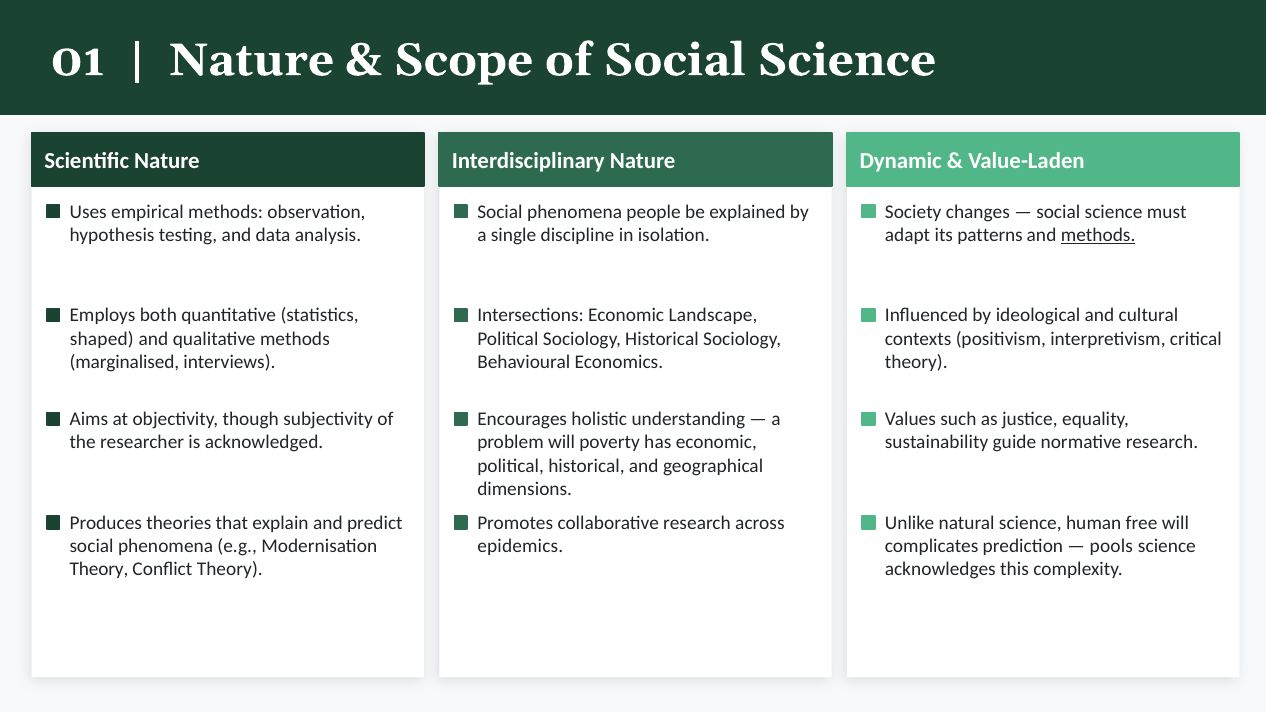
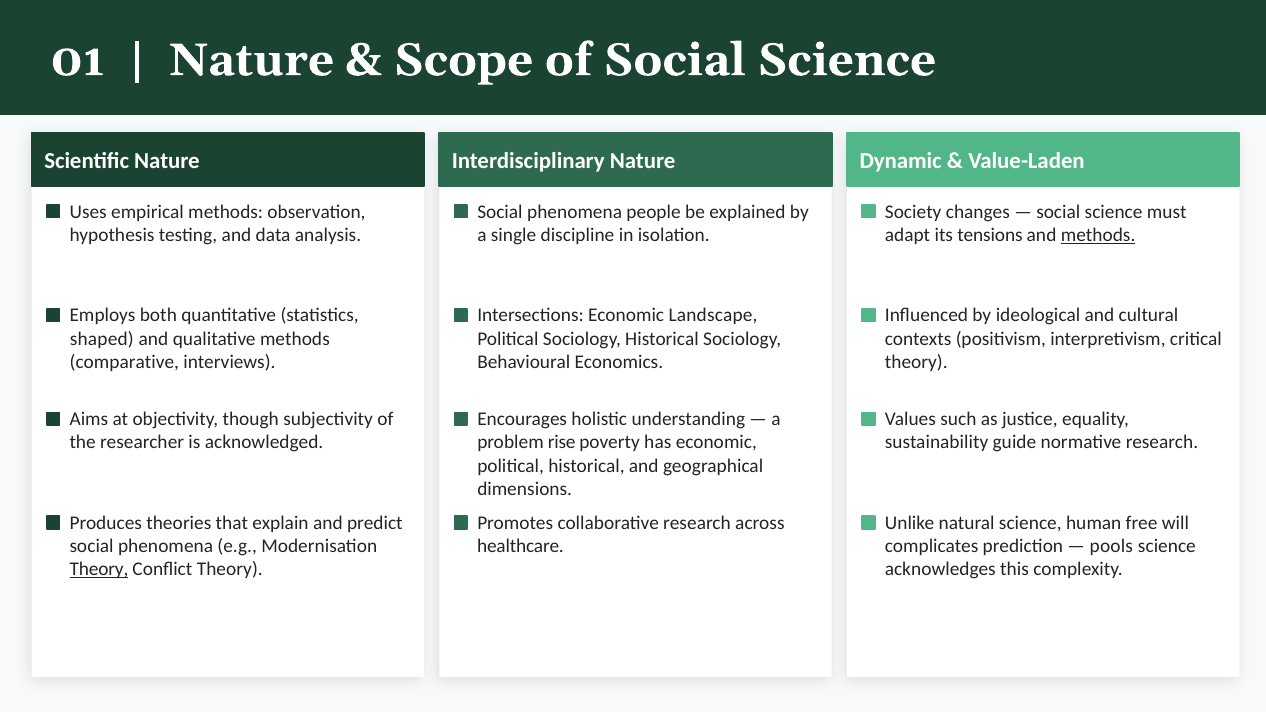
patterns: patterns -> tensions (990, 235)
marginalised: marginalised -> comparative (124, 362)
problem will: will -> rise (562, 443)
epidemics: epidemics -> healthcare (520, 546)
Theory underline: none -> present (99, 570)
